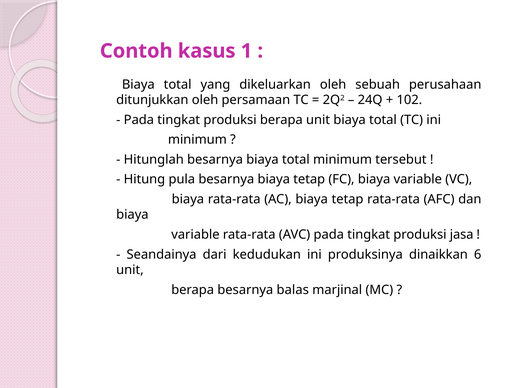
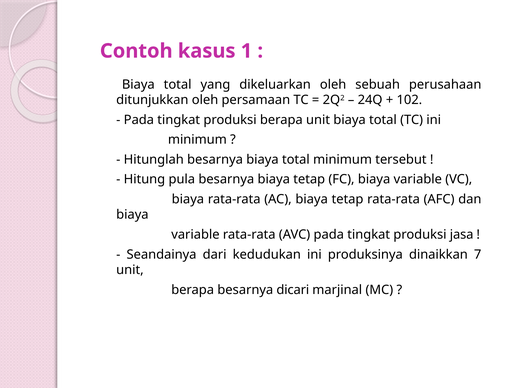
6: 6 -> 7 (478, 254)
balas: balas -> dicari (293, 290)
